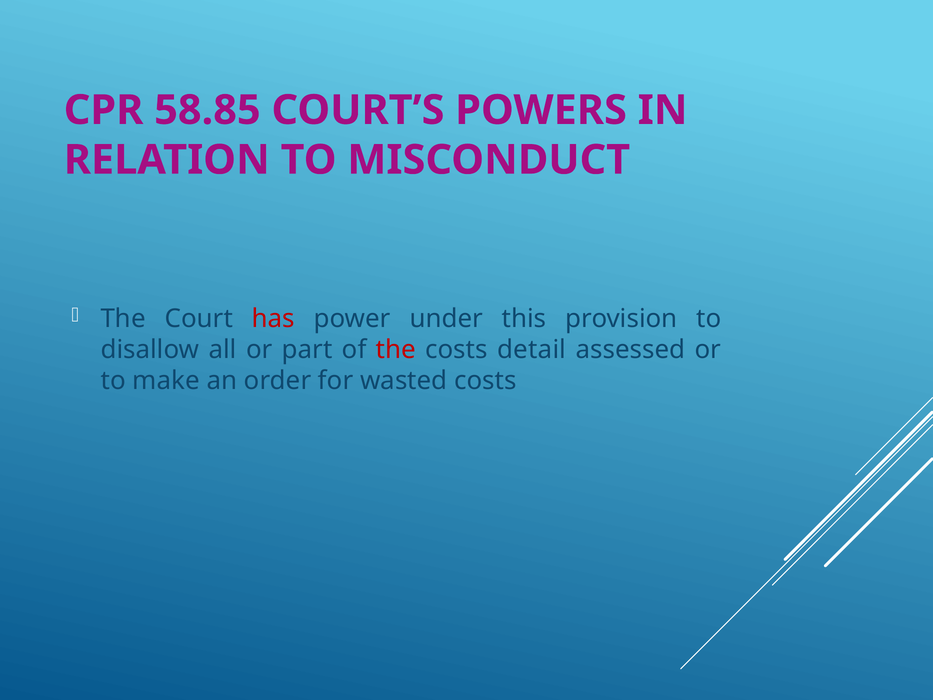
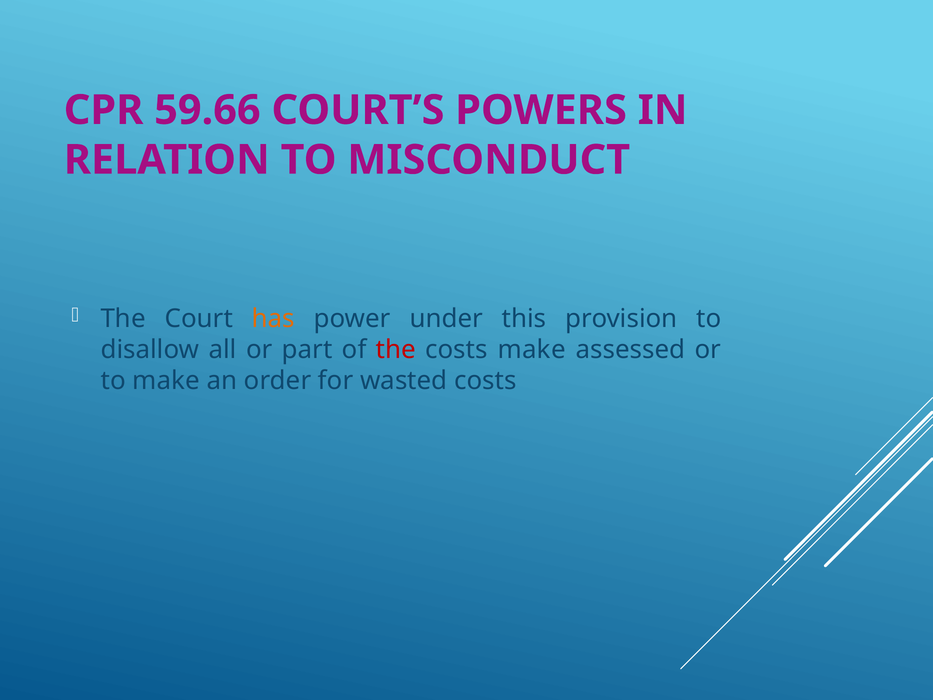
58.85: 58.85 -> 59.66 (207, 110)
has colour: red -> orange (273, 318)
costs detail: detail -> make (532, 350)
